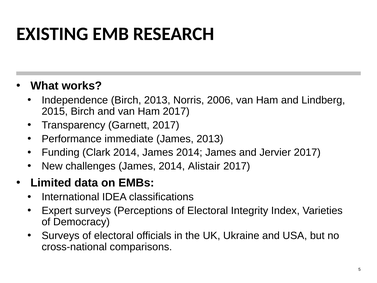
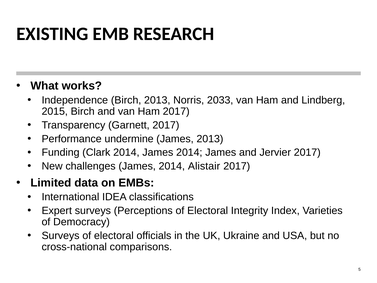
2006: 2006 -> 2033 (220, 100)
immediate: immediate -> undermine (129, 139)
